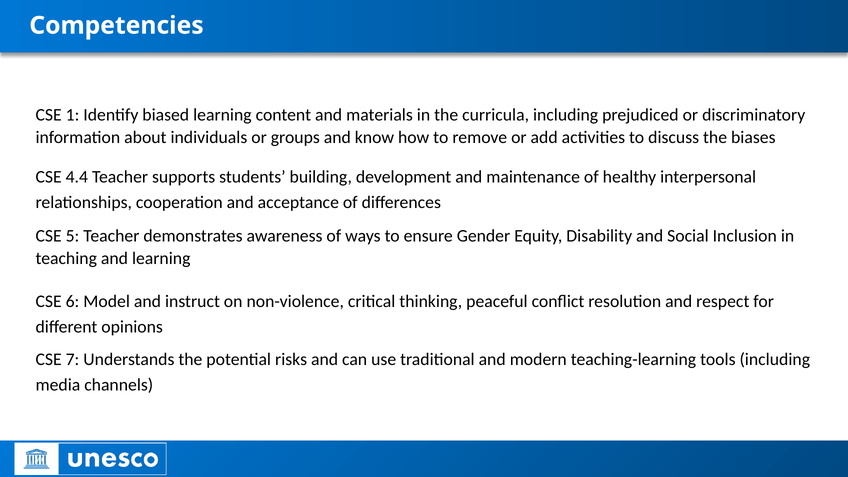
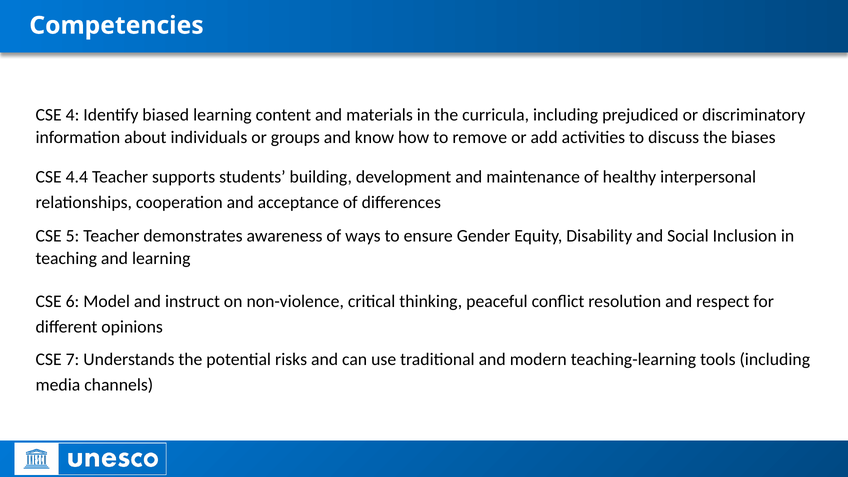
1: 1 -> 4 (73, 115)
